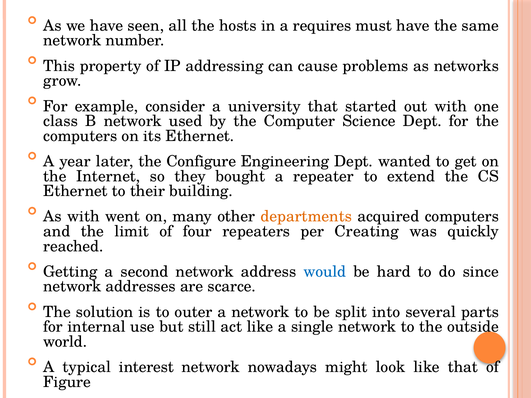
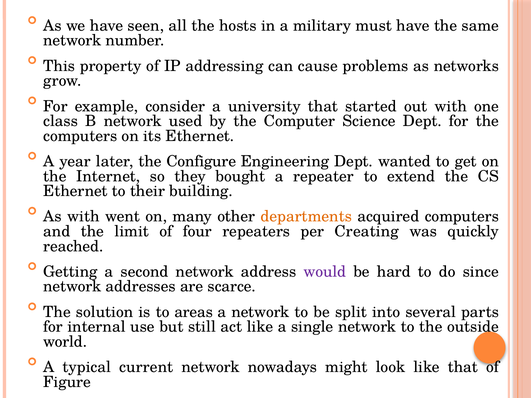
requires: requires -> military (322, 26)
would colour: blue -> purple (325, 272)
outer: outer -> areas (194, 312)
interest: interest -> current (146, 367)
